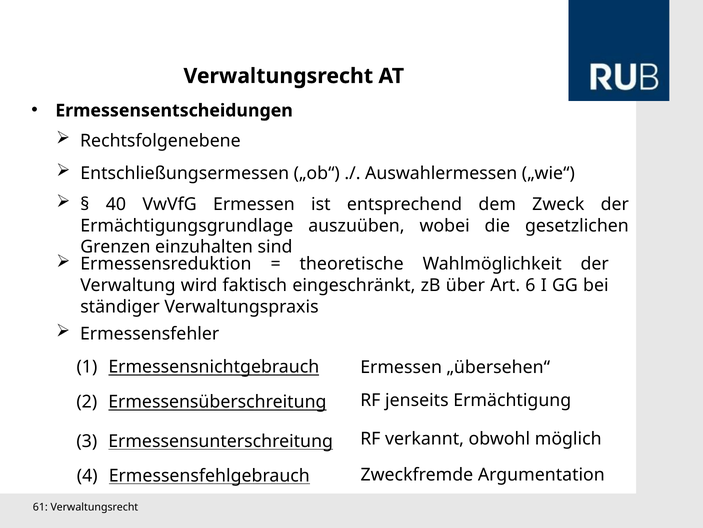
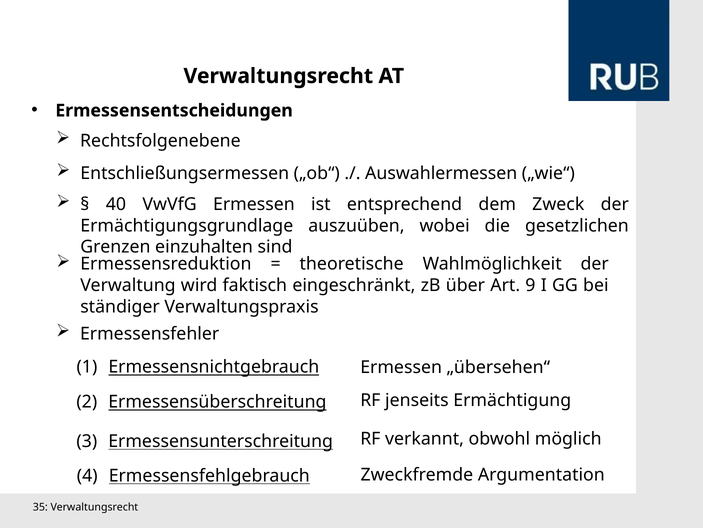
6: 6 -> 9 (530, 285)
61: 61 -> 35 (40, 506)
